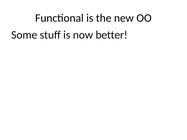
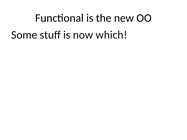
better: better -> which (111, 35)
